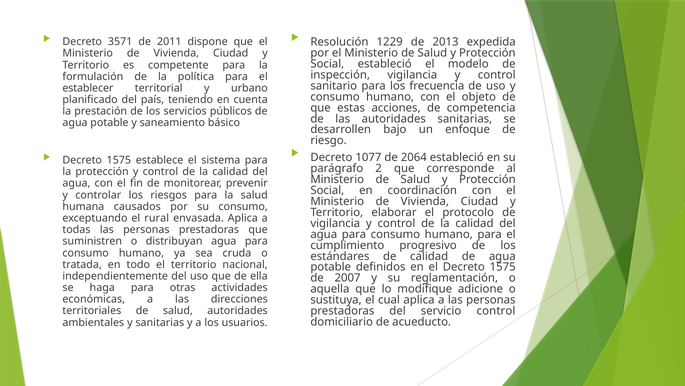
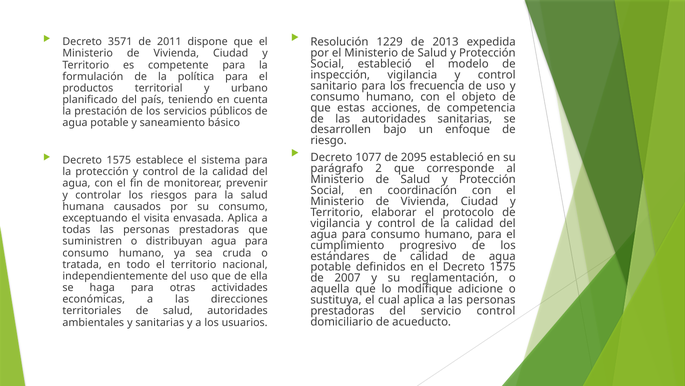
establecer: establecer -> productos (88, 88)
2064: 2064 -> 2095 (414, 157)
rural: rural -> visita (157, 218)
